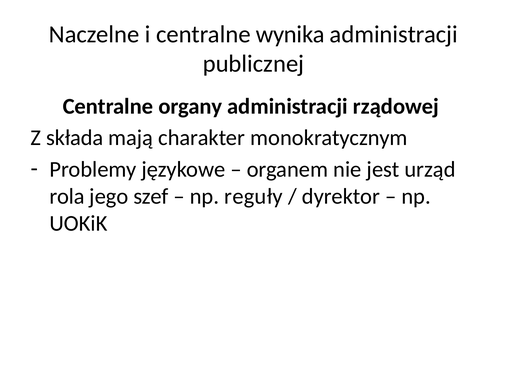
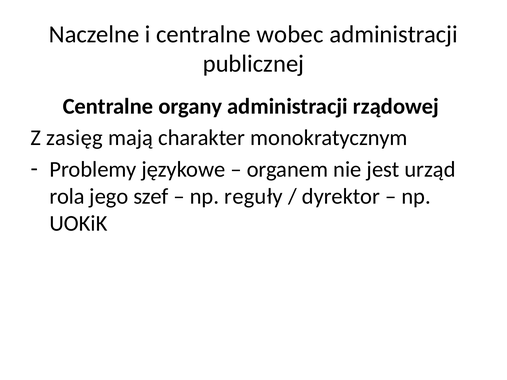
wynika: wynika -> wobec (290, 34)
składa: składa -> zasięg (74, 138)
